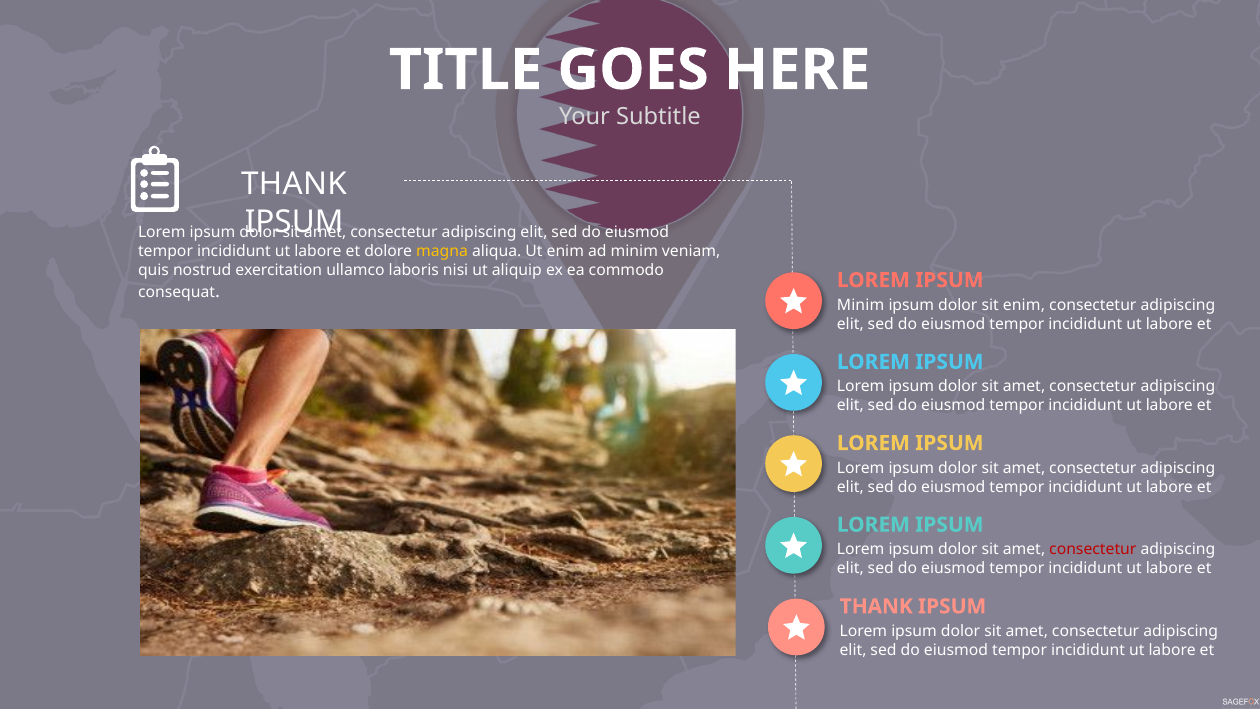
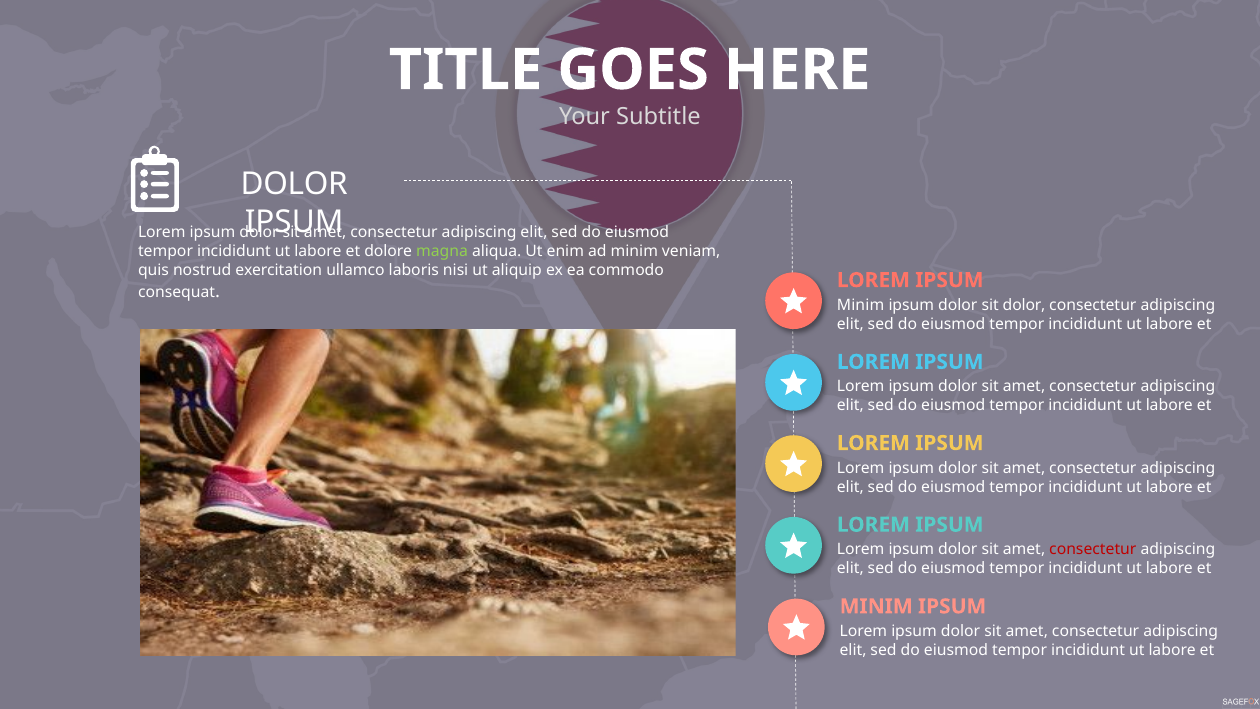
THANK: THANK -> DOLOR (294, 184)
magna colour: yellow -> light green (442, 251)
sit enim: enim -> dolor (1024, 305)
THANK: THANK -> MINIM (876, 606)
